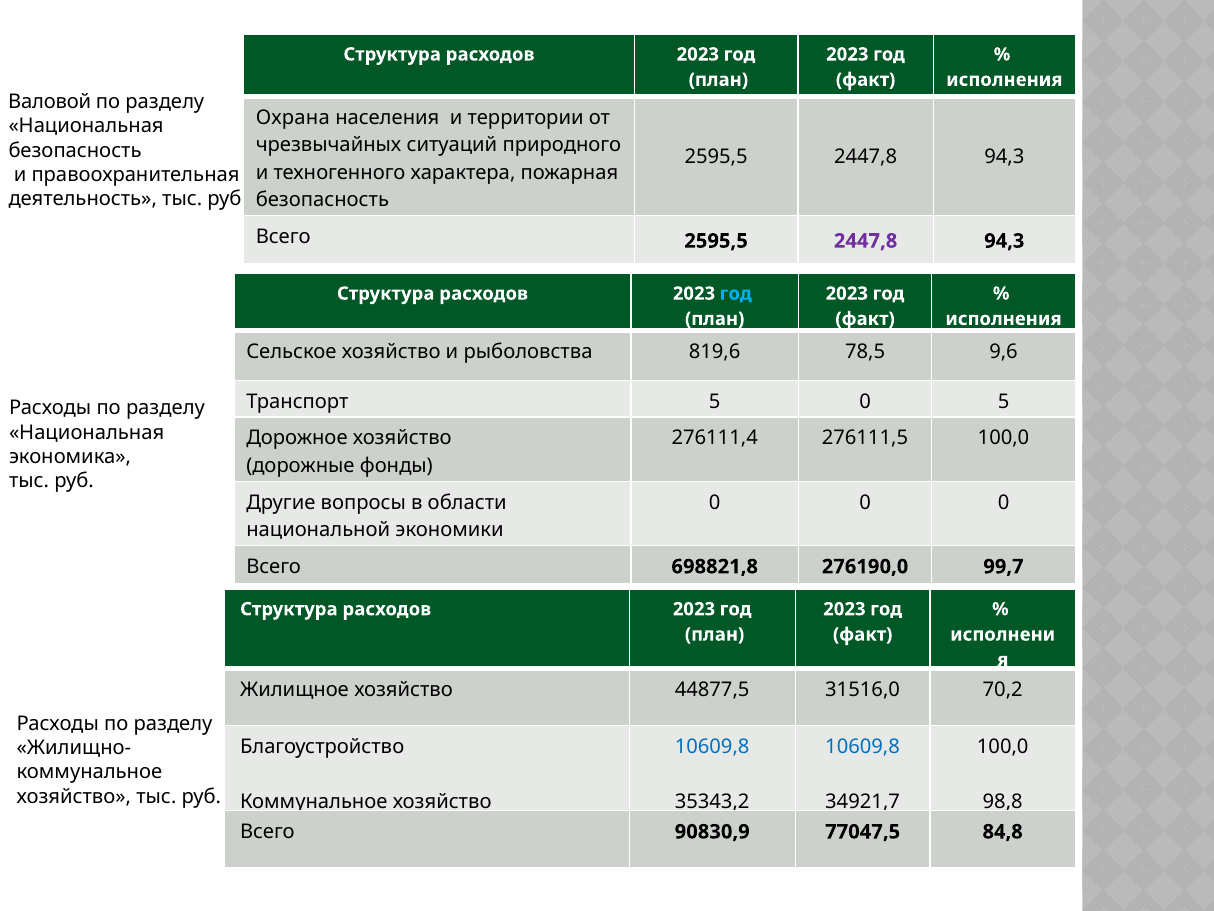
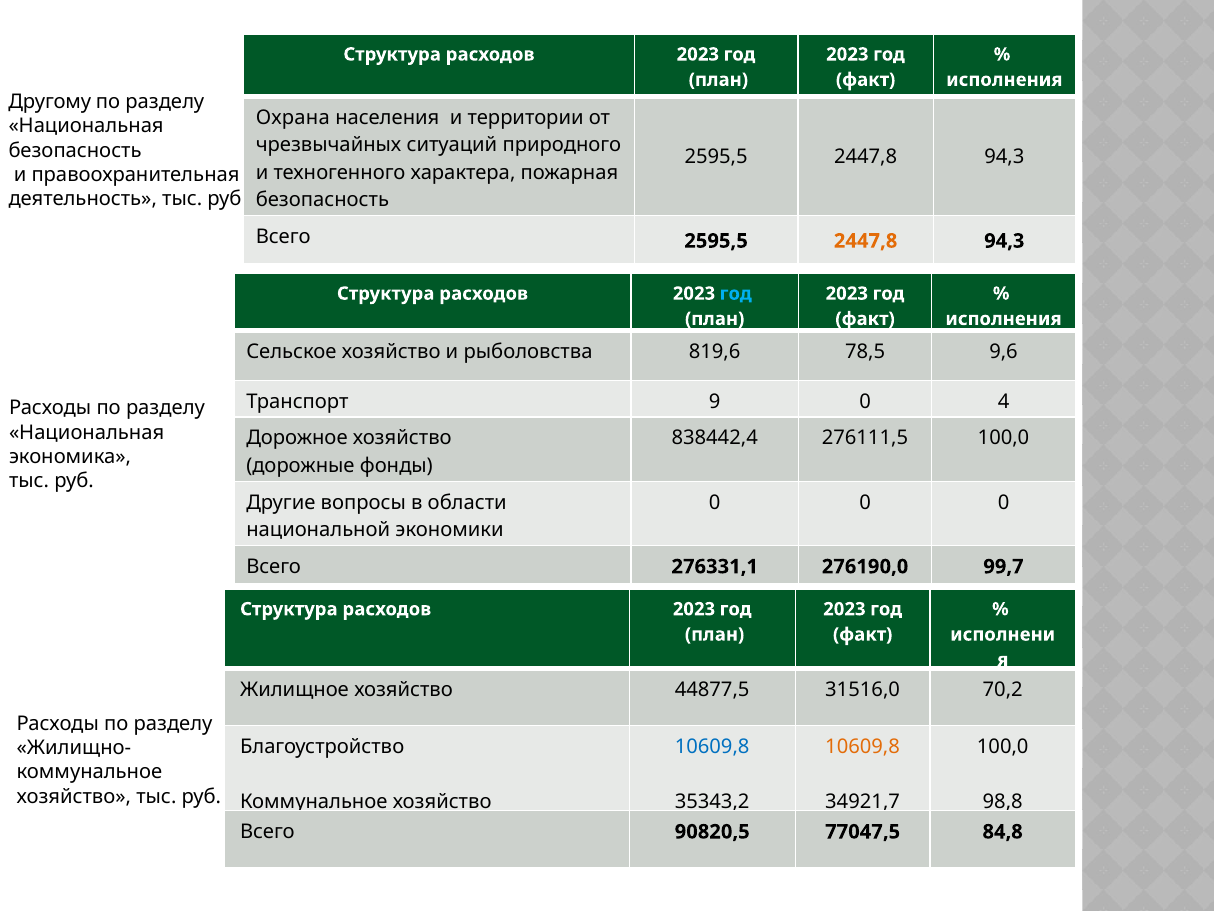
Валовой: Валовой -> Другому (50, 102)
2447,8 colour: purple -> orange (866, 241)
Транспорт 5: 5 -> 9 (715, 402)
0 5: 5 -> 4 (1004, 402)
276111,4: 276111,4 -> 838442,4 (715, 438)
698821,8: 698821,8 -> 276331,1 (715, 566)
10609,8 colour: blue -> orange (863, 746)
90830,9: 90830,9 -> 90820,5 (712, 831)
